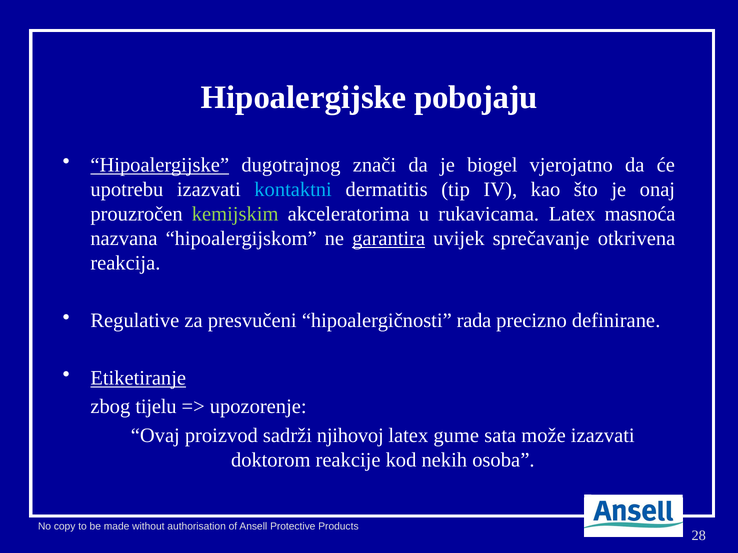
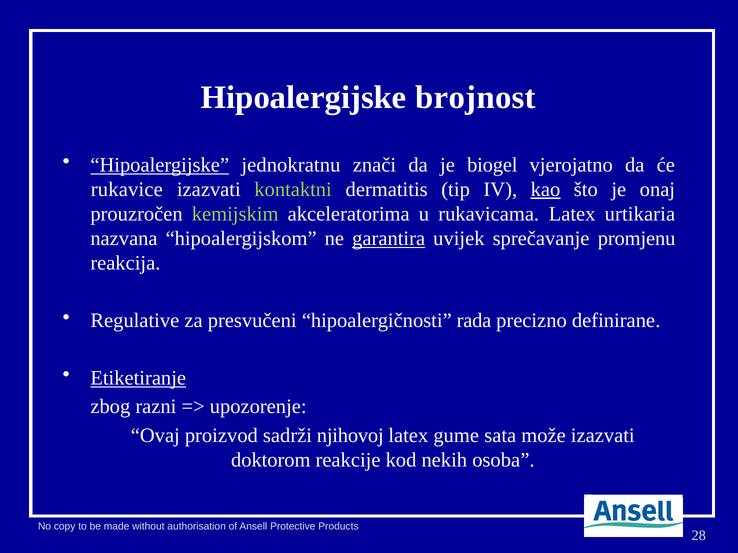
pobojaju: pobojaju -> brojnost (476, 98)
dugotrajnog: dugotrajnog -> jednokratnu (291, 165)
upotrebu: upotrebu -> rukavice (127, 190)
kontaktni colour: light blue -> light green (293, 190)
kao underline: none -> present (546, 190)
masnoća: masnoća -> urtikaria (640, 214)
otkrivena: otkrivena -> promjenu (637, 239)
tijelu: tijelu -> razni (156, 407)
